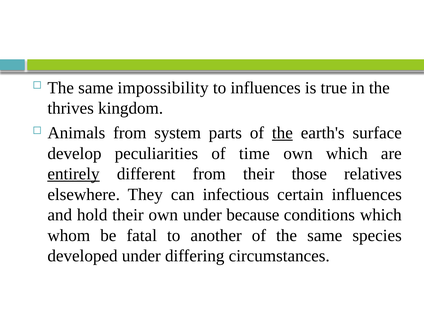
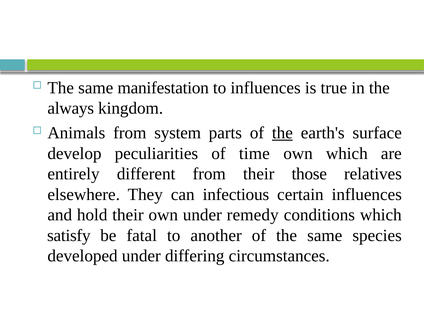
impossibility: impossibility -> manifestation (163, 88)
thrives: thrives -> always (71, 108)
entirely underline: present -> none (74, 174)
because: because -> remedy (253, 215)
whom: whom -> satisfy (69, 235)
